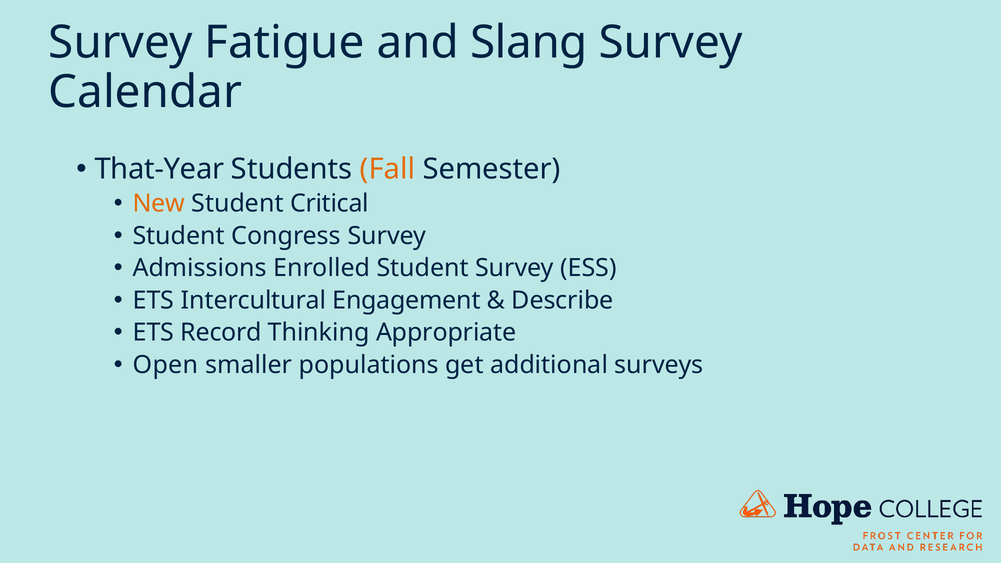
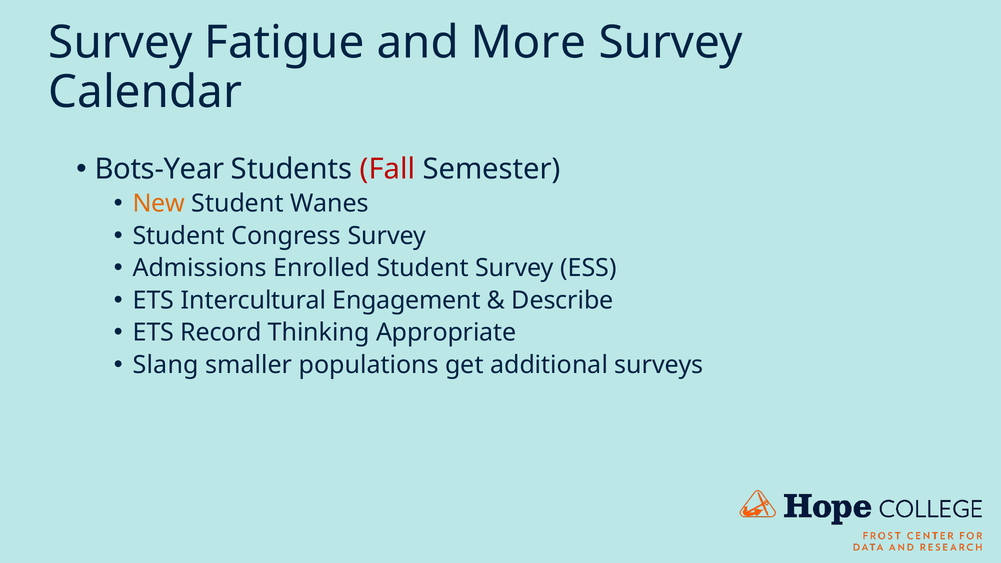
Slang: Slang -> More (528, 42)
That-Year: That-Year -> Bots-Year (159, 169)
Fall colour: orange -> red (388, 169)
Critical: Critical -> Wanes (329, 204)
Open: Open -> Slang (166, 365)
